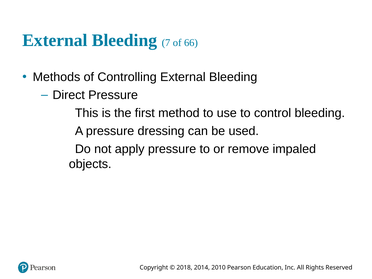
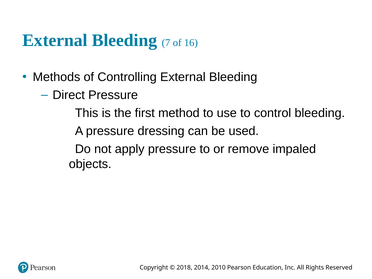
66: 66 -> 16 (191, 43)
